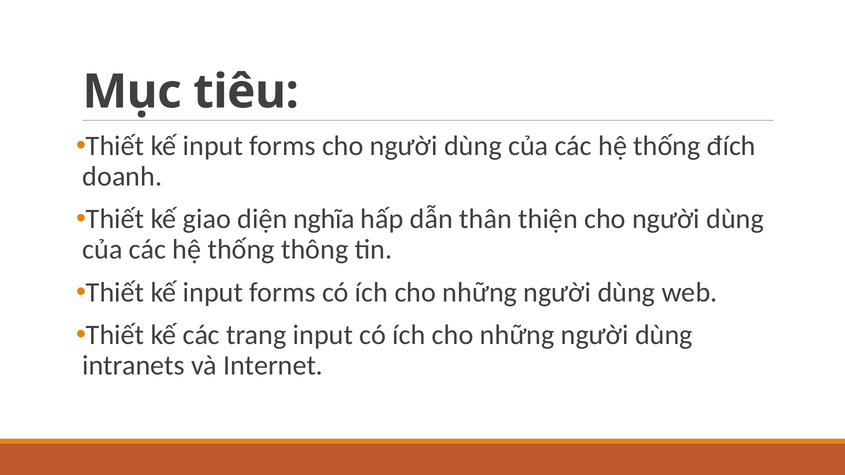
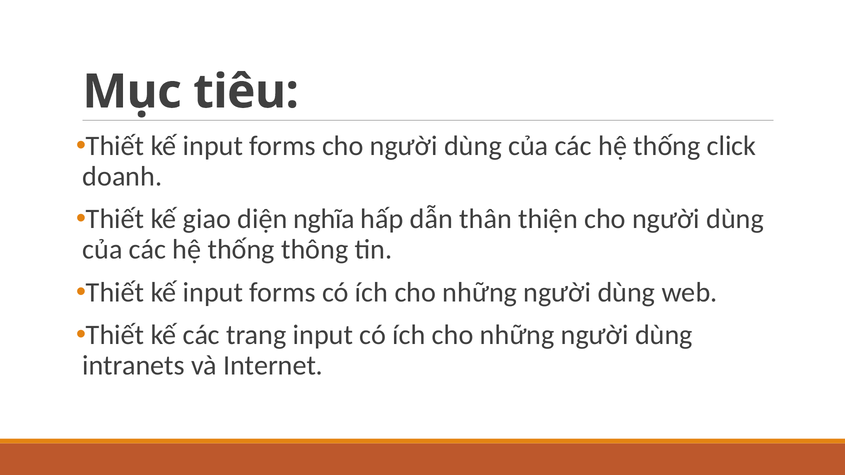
đích: đích -> click (731, 146)
